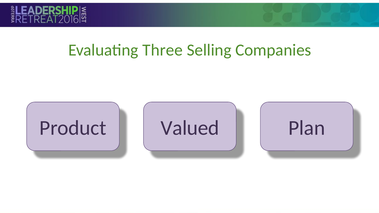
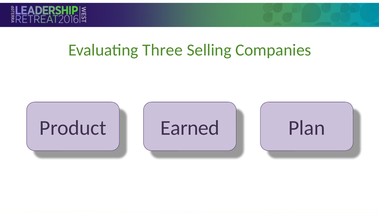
Valued: Valued -> Earned (190, 128)
